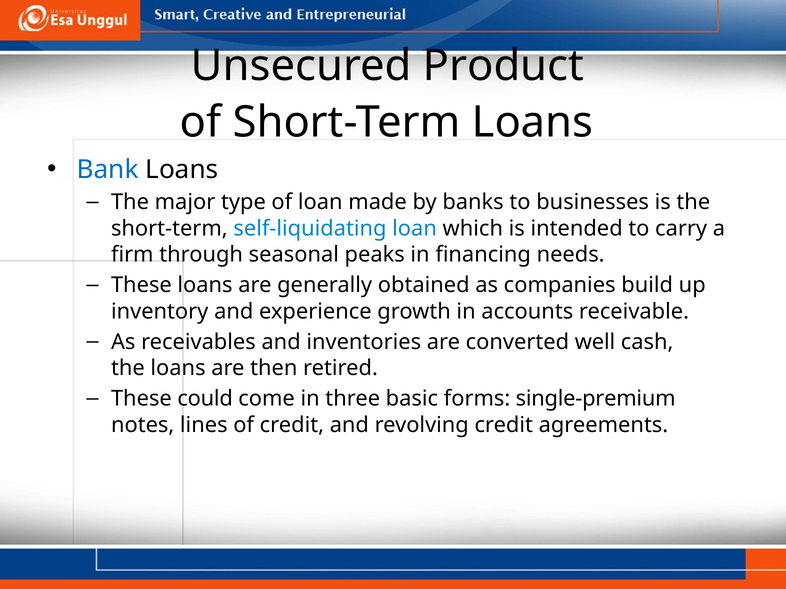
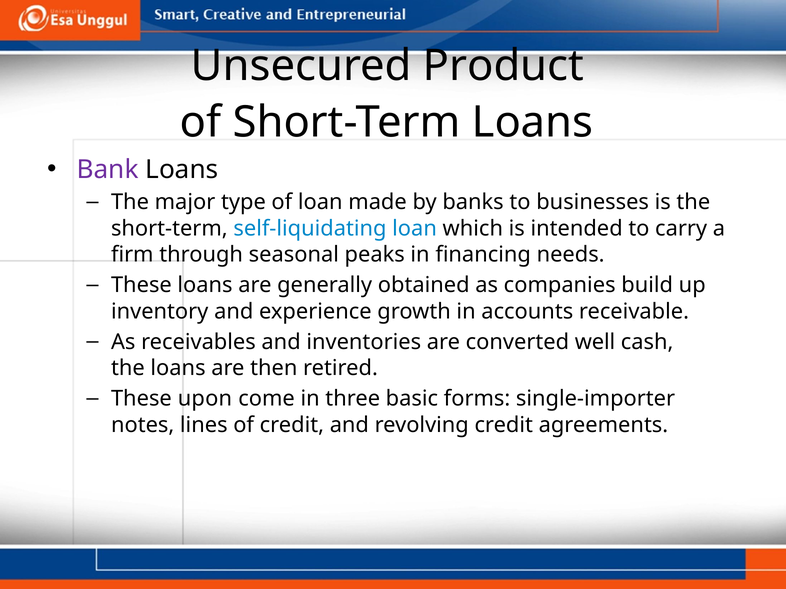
Bank colour: blue -> purple (108, 170)
could: could -> upon (205, 399)
single-premium: single-premium -> single-importer (596, 399)
